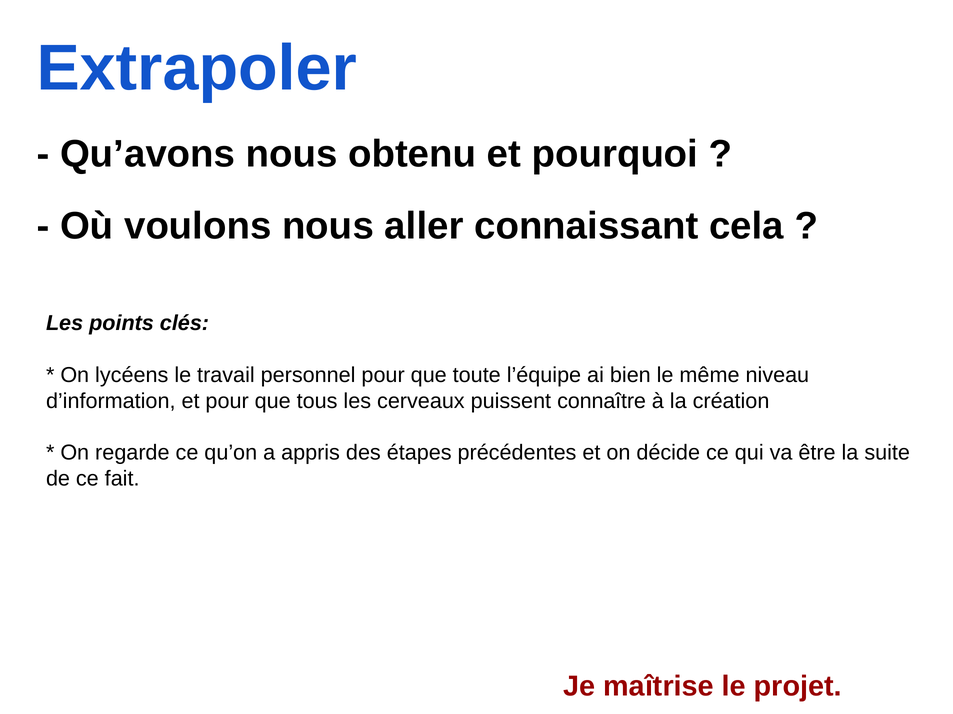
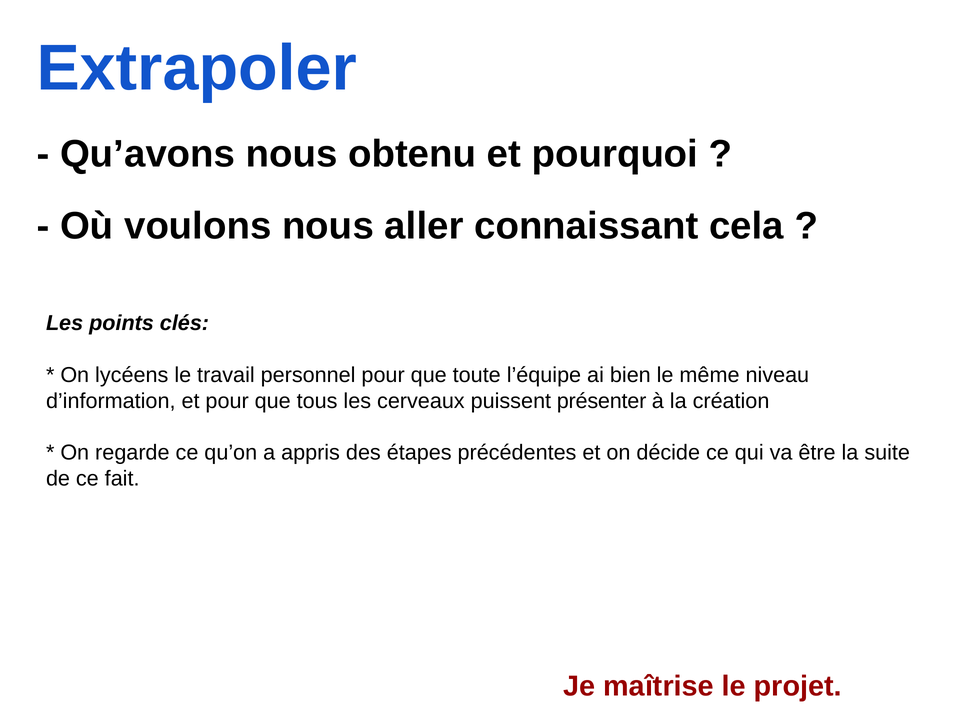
connaître: connaître -> présenter (602, 401)
